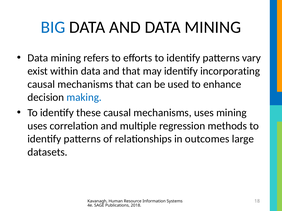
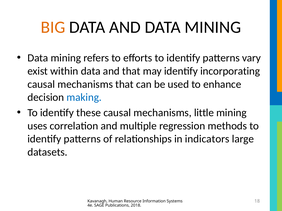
BIG colour: blue -> orange (53, 27)
mechanisms uses: uses -> little (204, 113)
outcomes: outcomes -> indicators (207, 139)
